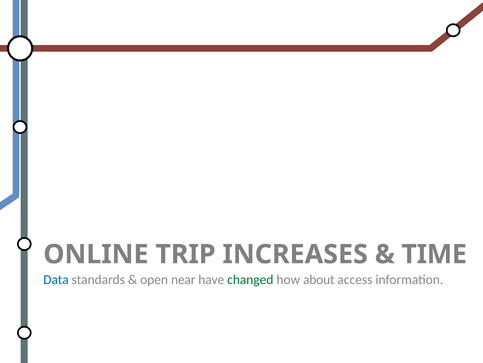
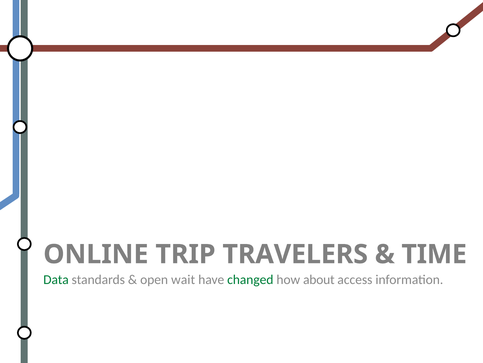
INCREASES: INCREASES -> TRAVELERS (295, 254)
Data colour: blue -> green (56, 279)
near: near -> wait (183, 279)
